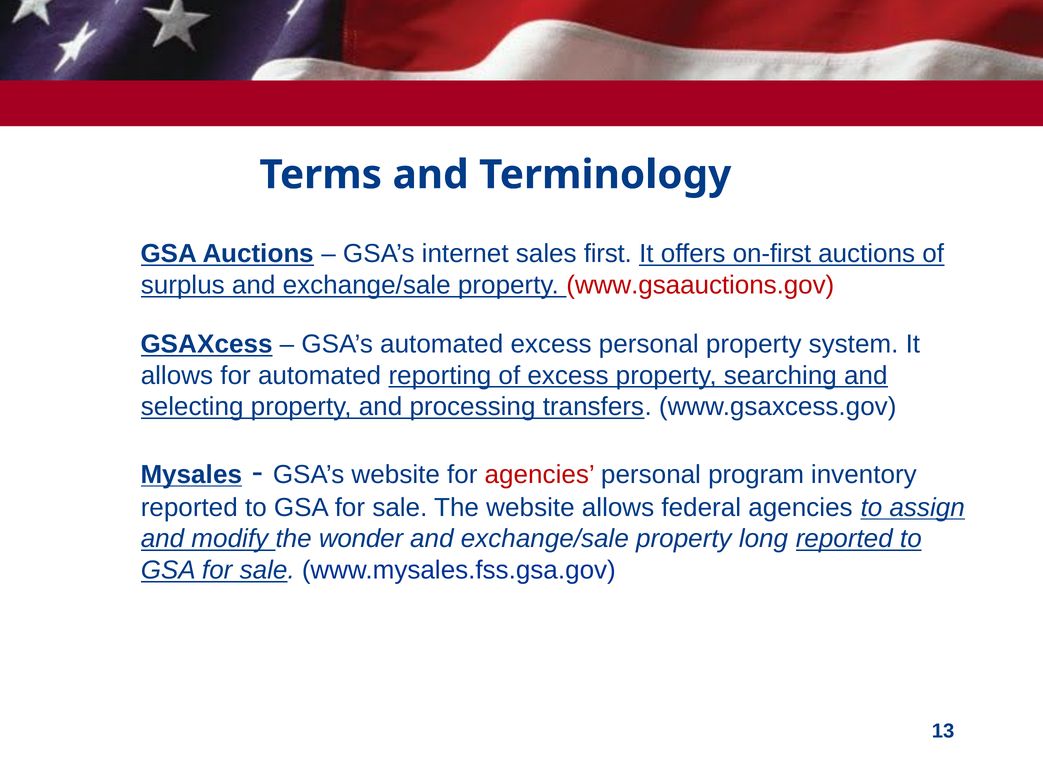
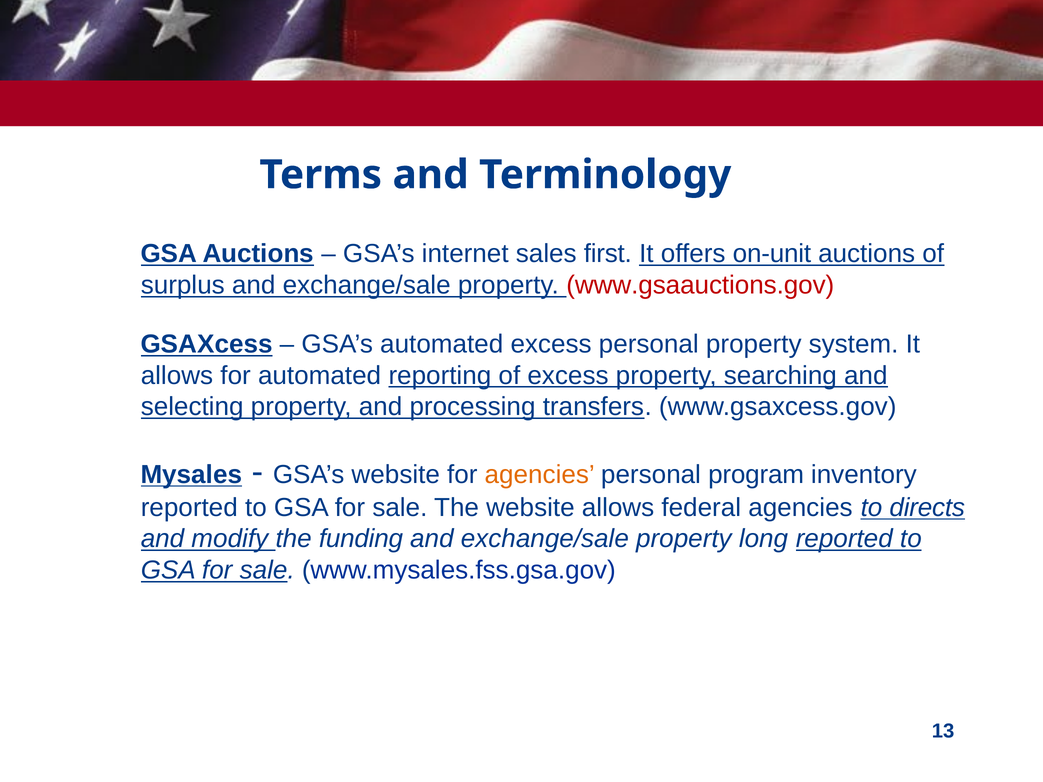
on-first: on-first -> on-unit (772, 254)
agencies colour: red -> orange (540, 475)
assign: assign -> directs (927, 508)
wonder: wonder -> funding (361, 539)
